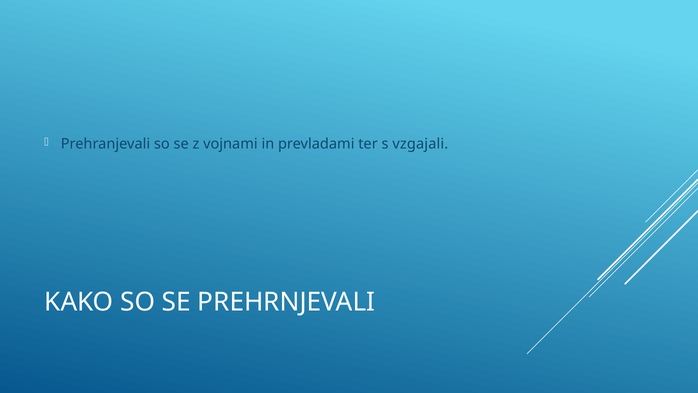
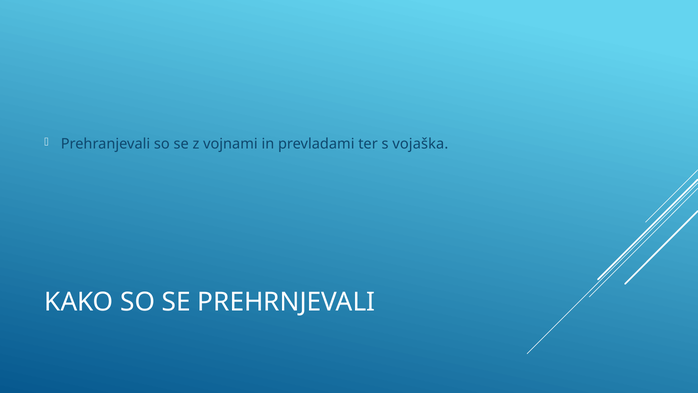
vzgajali: vzgajali -> vojaška (420, 144)
